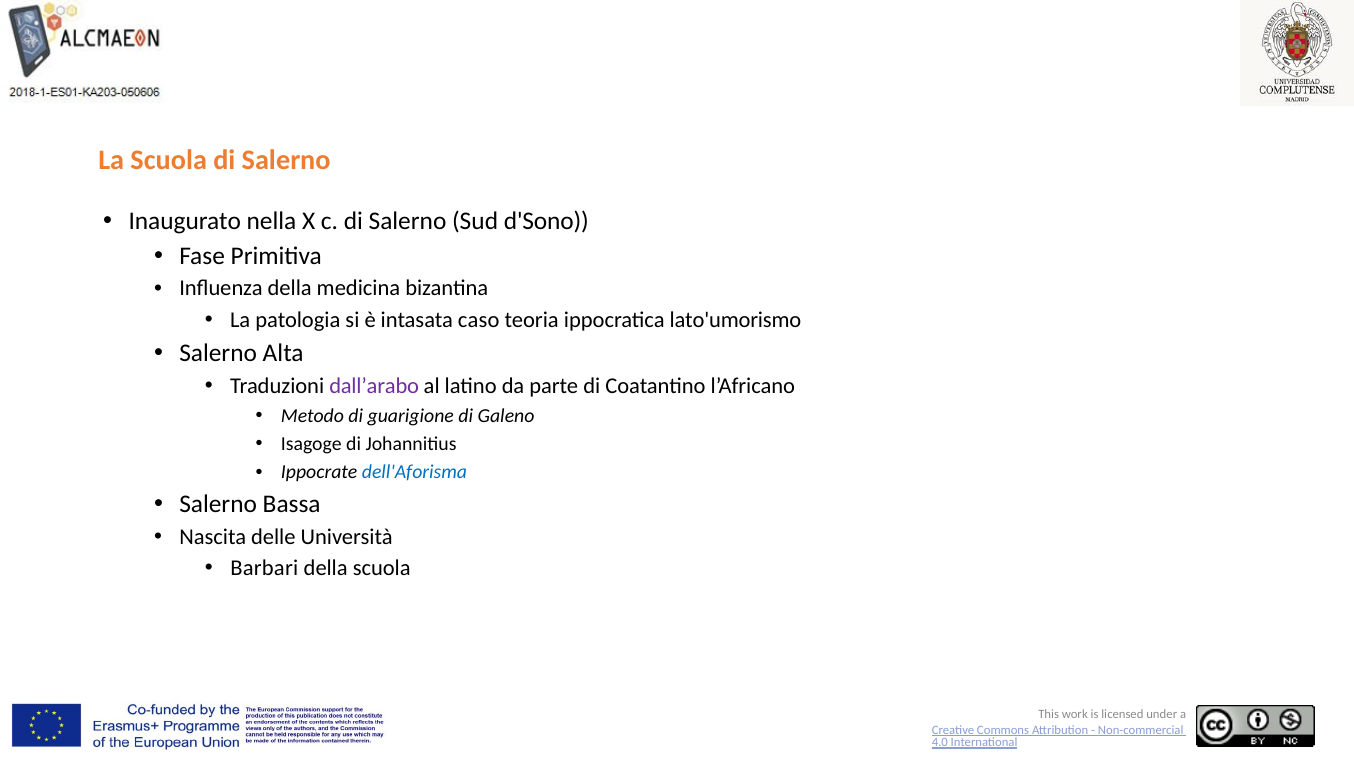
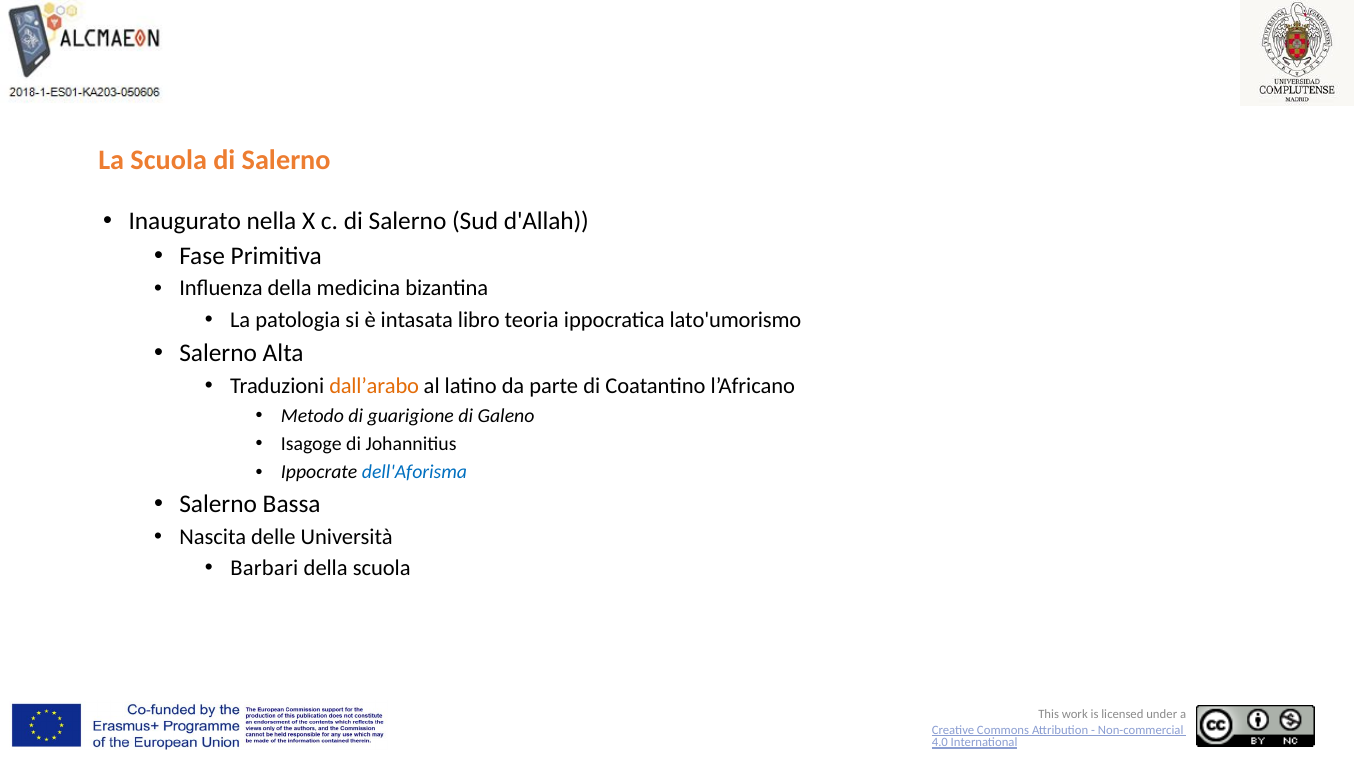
d'Sono: d'Sono -> d'Allah (546, 221)
caso: caso -> libro (479, 320)
dall’arabo colour: purple -> orange (374, 386)
